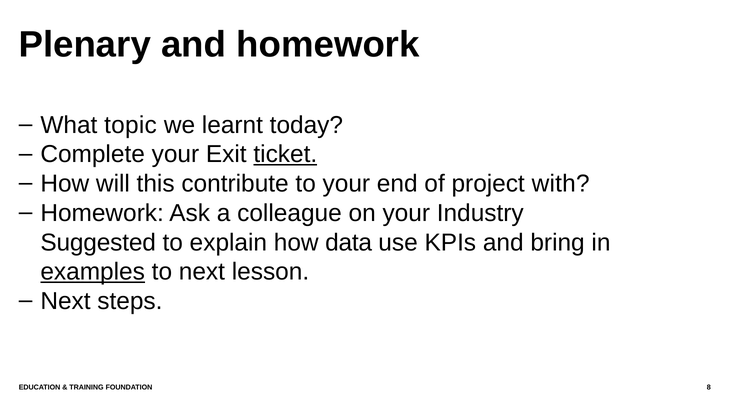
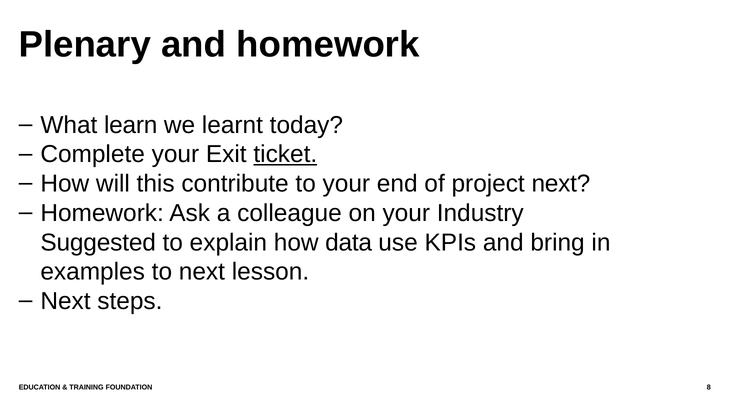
topic: topic -> learn (131, 125)
project with: with -> next (561, 183)
examples underline: present -> none (93, 271)
